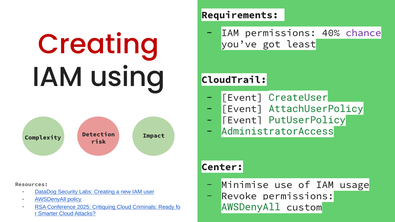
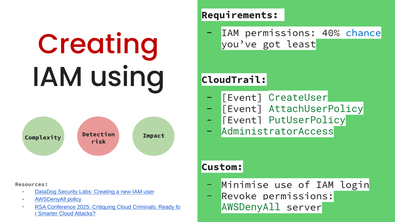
chance colour: purple -> blue (363, 33)
Center: Center -> Custom (222, 167)
usage: usage -> login (355, 185)
custom: custom -> server (304, 207)
